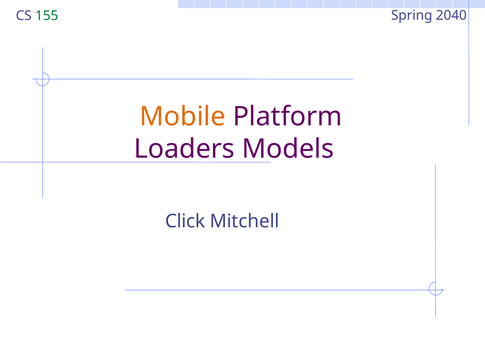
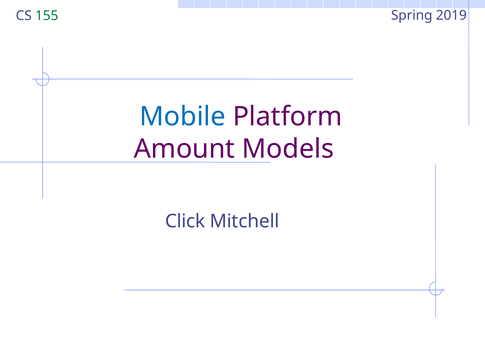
2040: 2040 -> 2019 (451, 15)
Mobile colour: orange -> blue (183, 117)
Loaders: Loaders -> Amount (184, 149)
